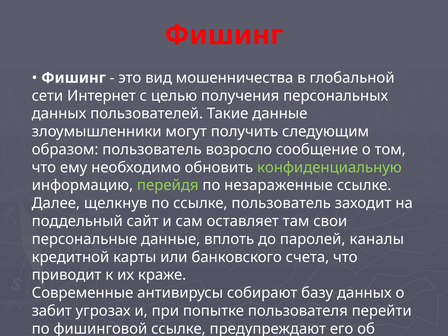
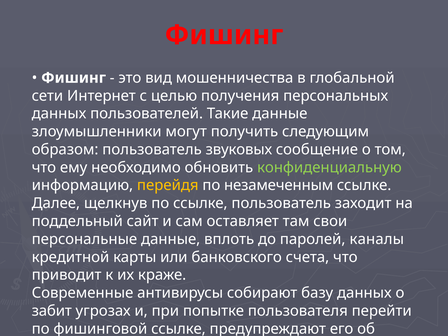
возросло: возросло -> звуковых (239, 150)
перейдя colour: light green -> yellow (168, 185)
незараженные: незараженные -> незамеченным (279, 185)
